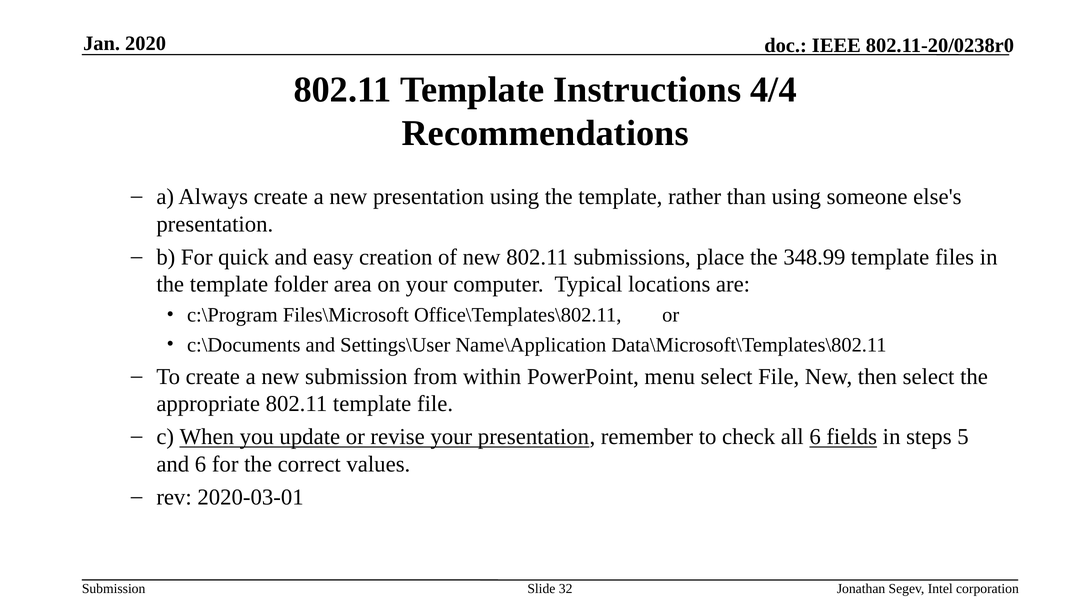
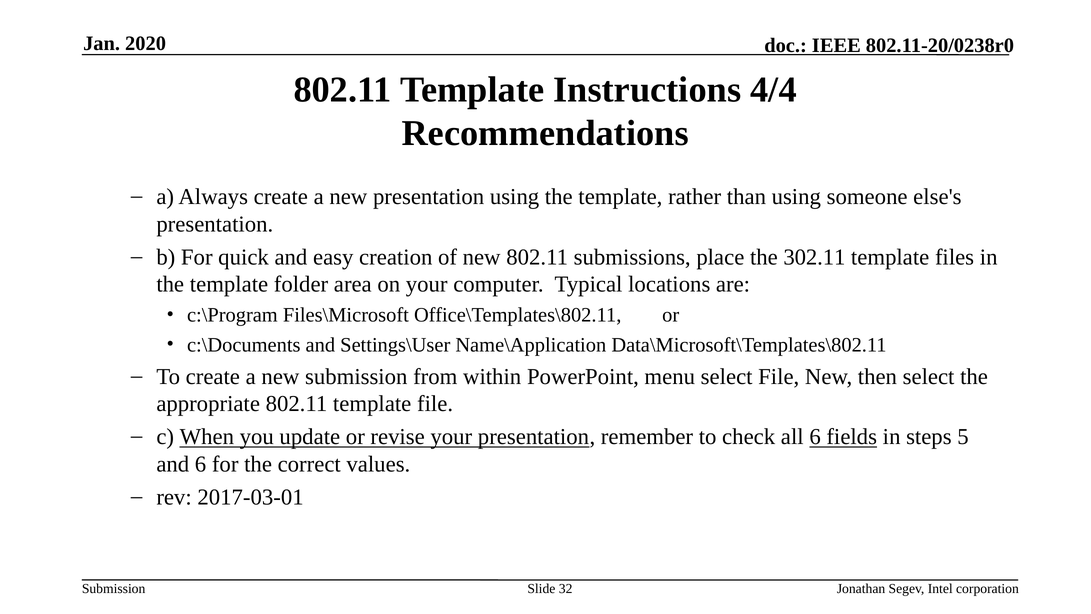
348.99: 348.99 -> 302.11 (814, 257)
2020-03-01: 2020-03-01 -> 2017-03-01 (251, 497)
